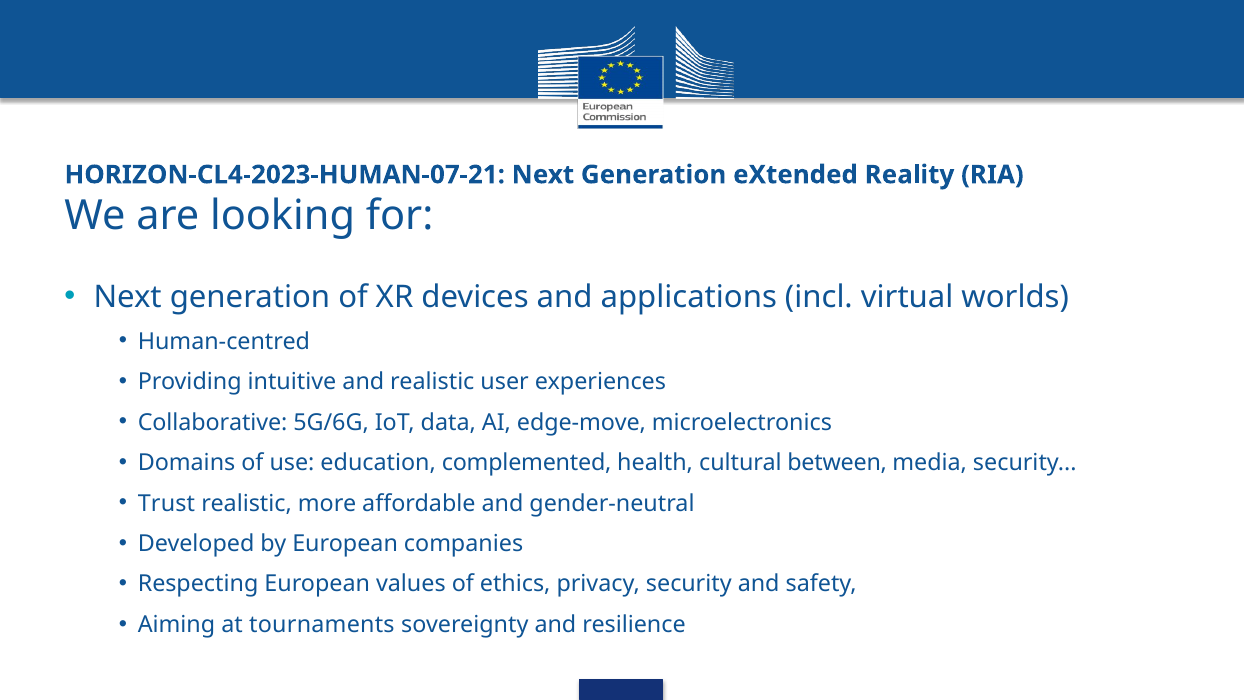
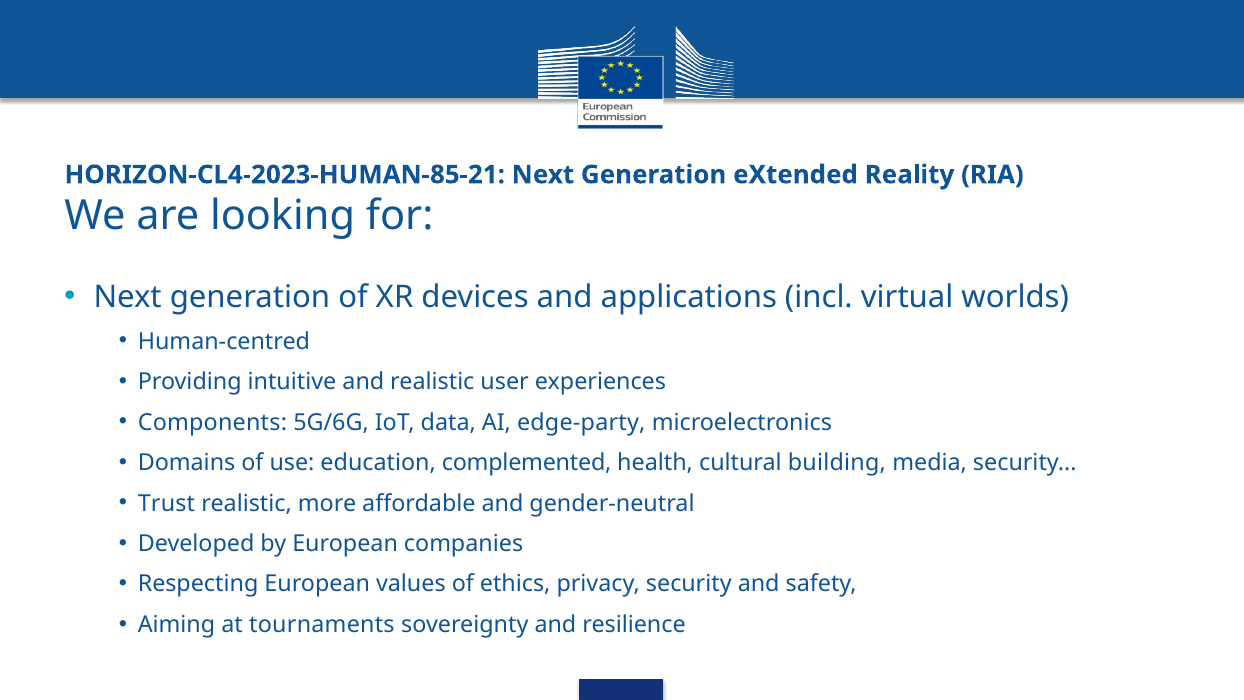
HORIZON-CL4-2023-HUMAN-07-21: HORIZON-CL4-2023-HUMAN-07-21 -> HORIZON-CL4-2023-HUMAN-85-21 (285, 175)
Collaborative: Collaborative -> Components (212, 422)
edge-move: edge-move -> edge-party (581, 422)
between: between -> building (837, 463)
